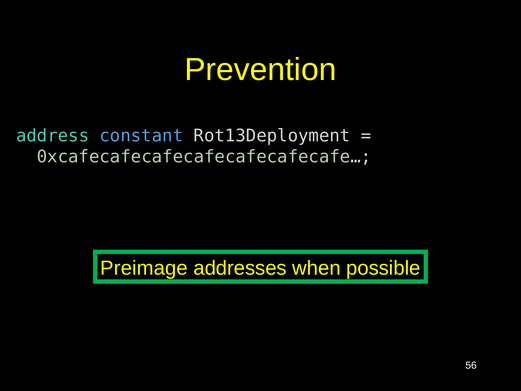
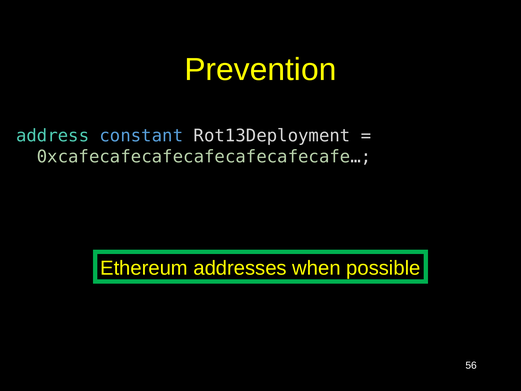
Preimage: Preimage -> Ethereum (144, 268)
